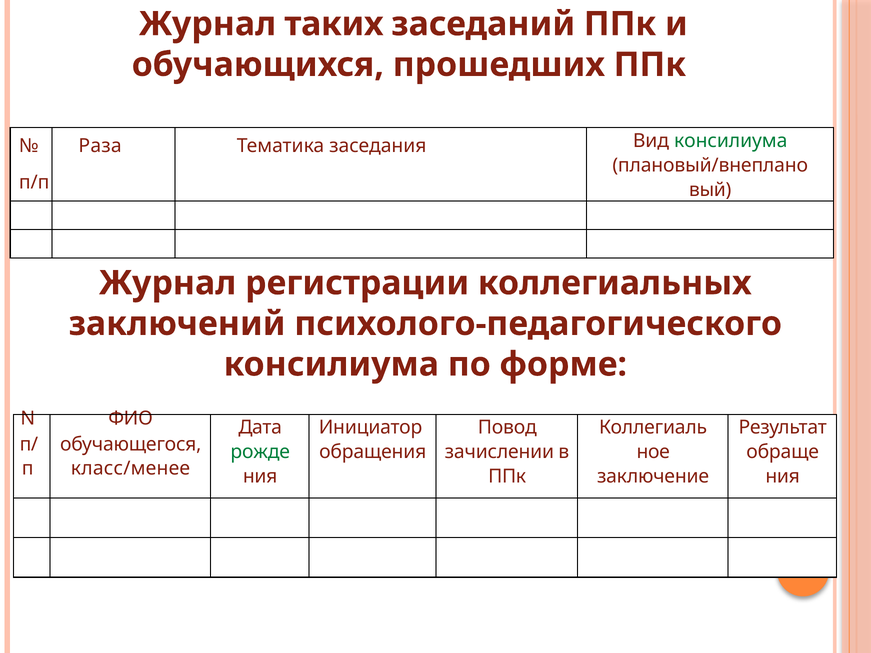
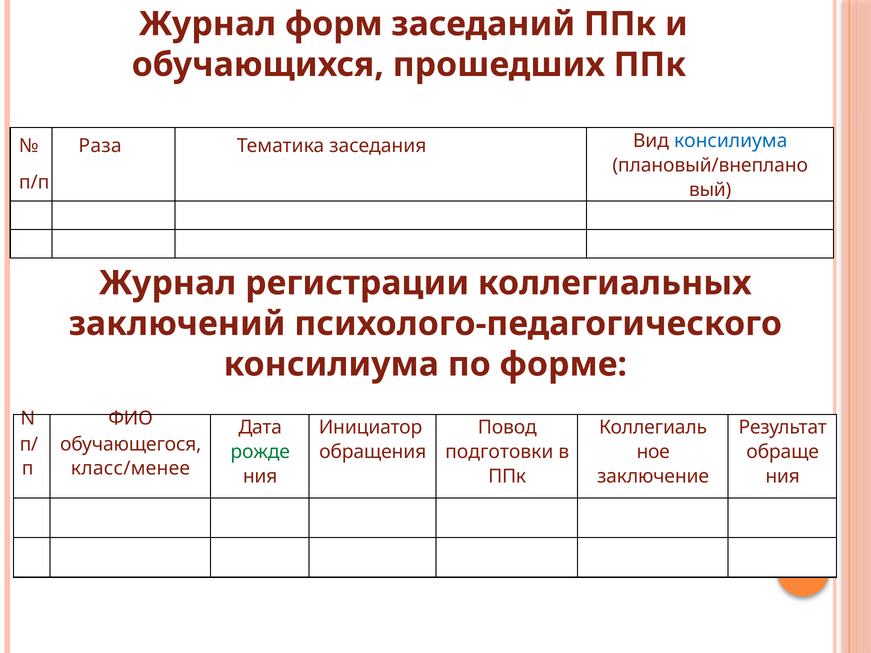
таких: таких -> форм (334, 24)
консилиума colour: green -> blue (731, 141)
зачислении: зачислении -> подготовки (499, 452)
